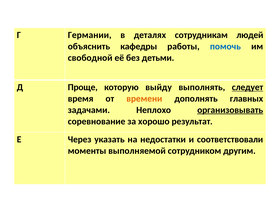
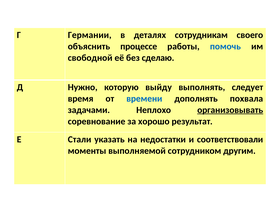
людей: людей -> своего (250, 35)
кафедры: кафедры -> процессе (139, 46)
детьми: детьми -> сделаю (158, 58)
Проще: Проще -> Нужно (83, 87)
следует underline: present -> none (248, 87)
времени colour: orange -> blue (144, 99)
главных: главных -> похвала (246, 99)
Через: Через -> Стали (80, 139)
